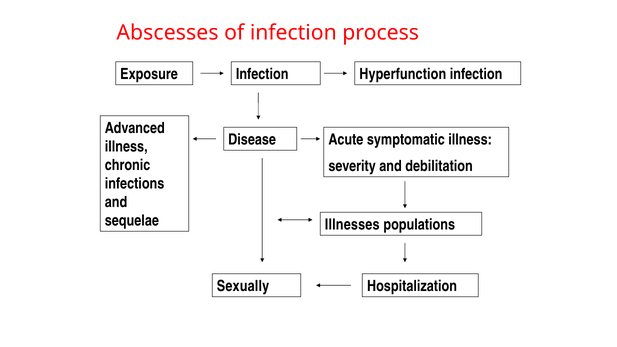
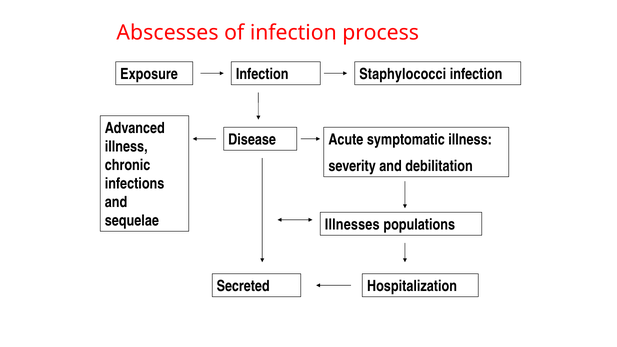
Hyperfunction: Hyperfunction -> Staphylococci (403, 74)
Sexually: Sexually -> Secreted (243, 286)
